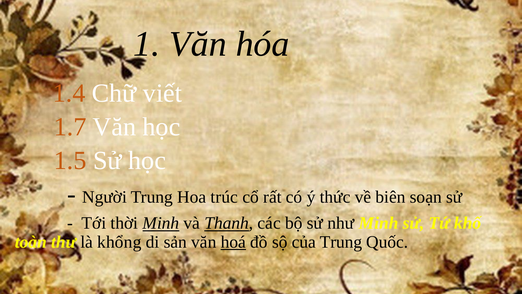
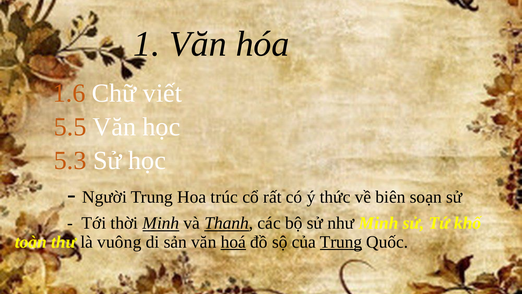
1.4: 1.4 -> 1.6 (69, 93)
1.7: 1.7 -> 5.5 (70, 127)
1.5: 1.5 -> 5.3 (70, 160)
khổng: khổng -> vuông (119, 242)
Trung underline: none -> present (341, 242)
